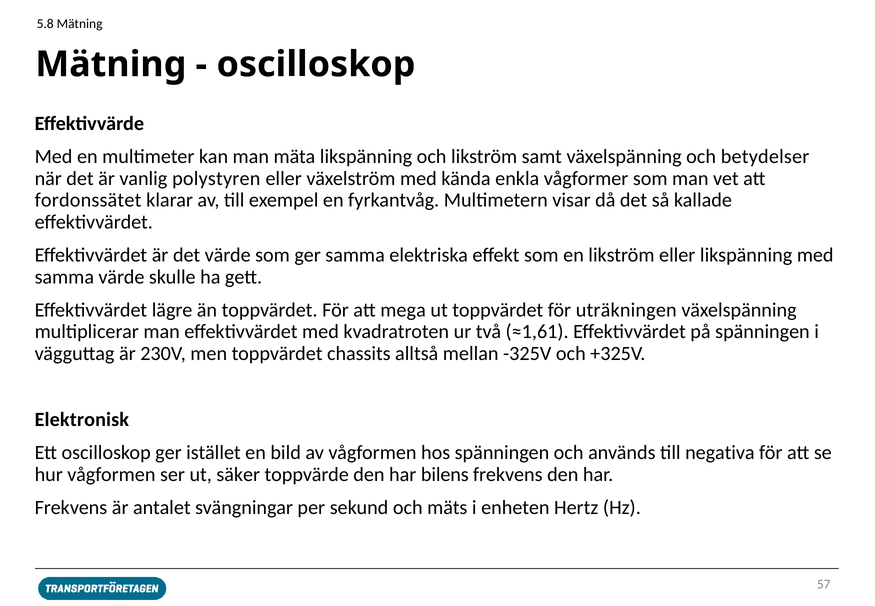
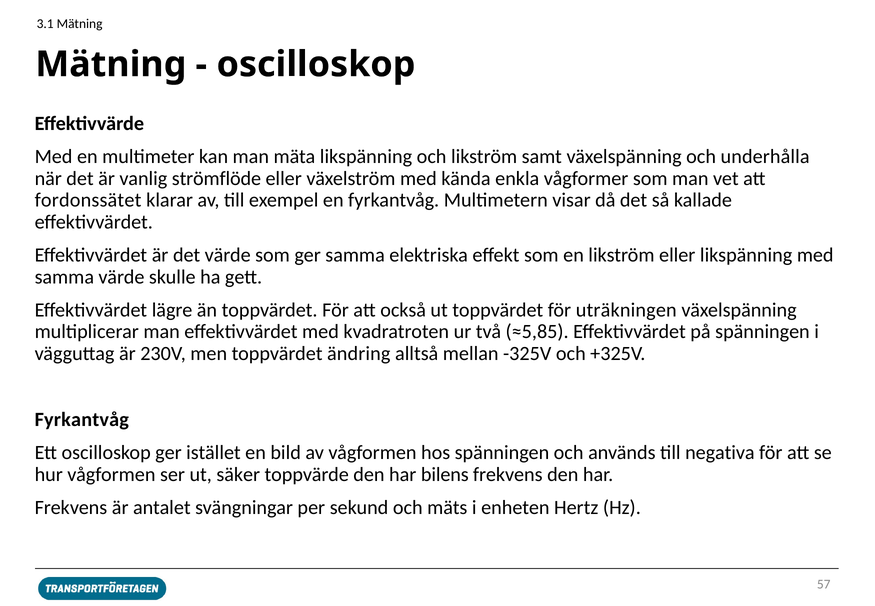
5.8: 5.8 -> 3.1 (45, 24)
betydelser: betydelser -> underhålla (765, 157)
polystyren: polystyren -> strömflöde (216, 178)
mega: mega -> också (403, 310)
≈1,61: ≈1,61 -> ≈5,85 (537, 332)
chassits: chassits -> ändring (359, 353)
Elektronisk: Elektronisk -> Fyrkantvåg (82, 420)
